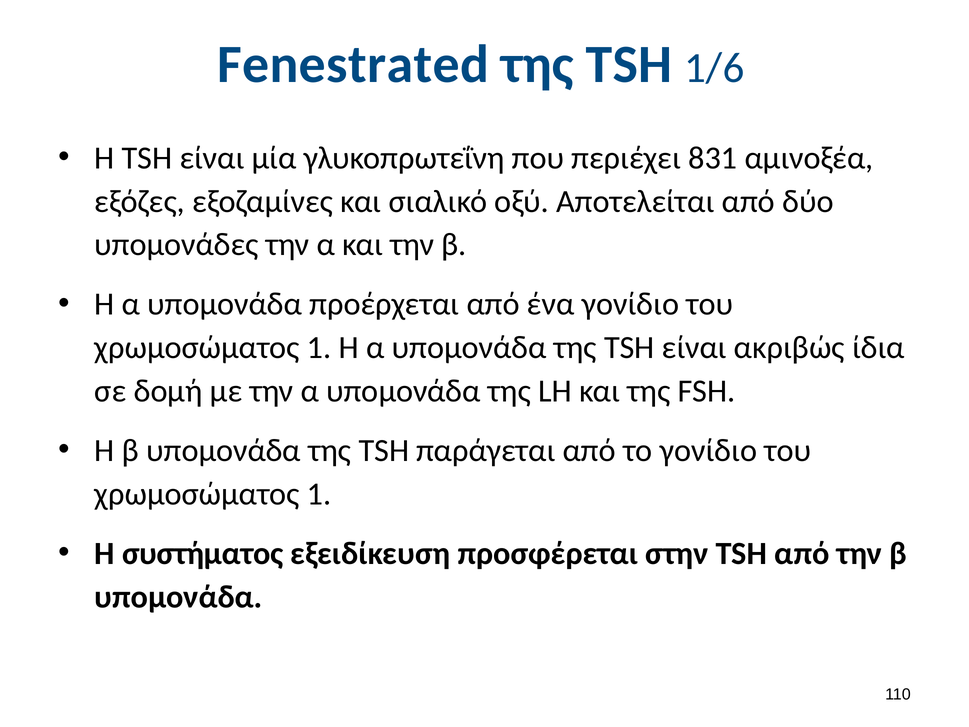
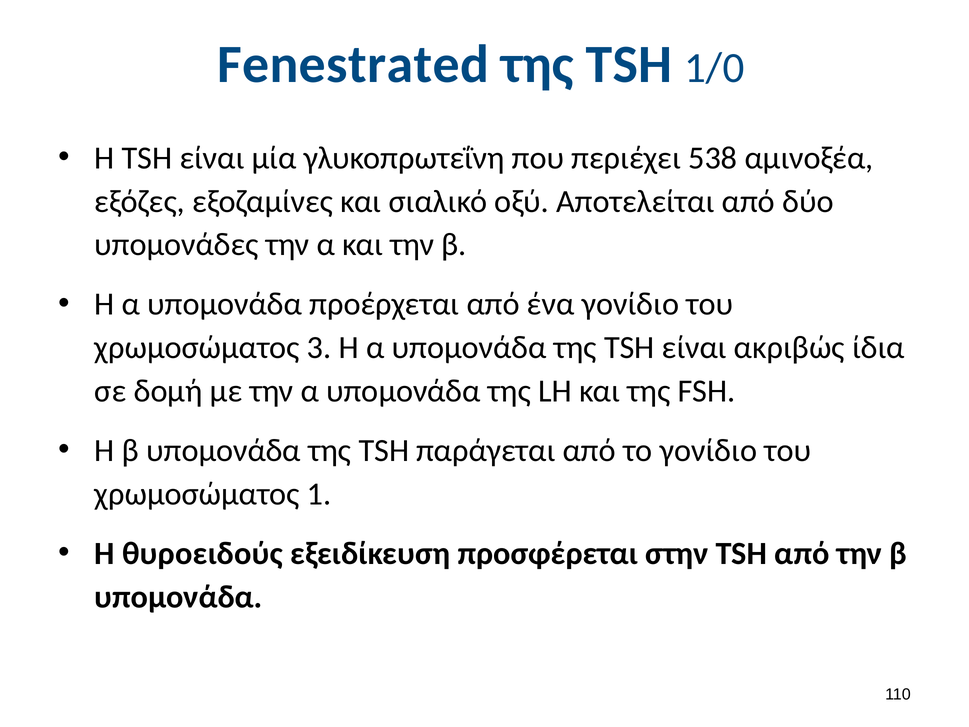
1/6: 1/6 -> 1/0 (714, 68)
831: 831 -> 538 (713, 158)
1: 1 -> 3 (319, 348)
συστήματος: συστήματος -> θυροειδούς (202, 553)
